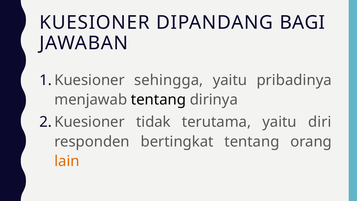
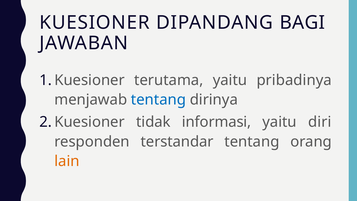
sehingga: sehingga -> terutama (169, 80)
tentang colour: black -> blue (158, 100)
terutama: terutama -> informasi (217, 122)
bertingkat: bertingkat -> terstandar (177, 142)
